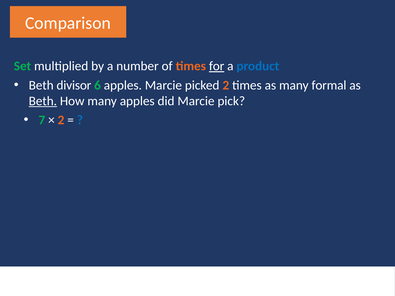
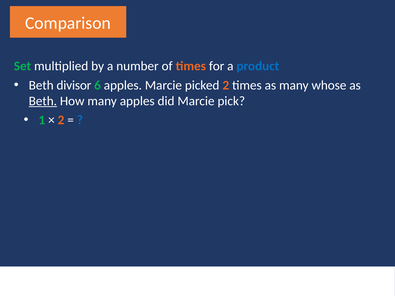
for underline: present -> none (217, 66)
formal: formal -> whose (329, 85)
7: 7 -> 1 (42, 120)
